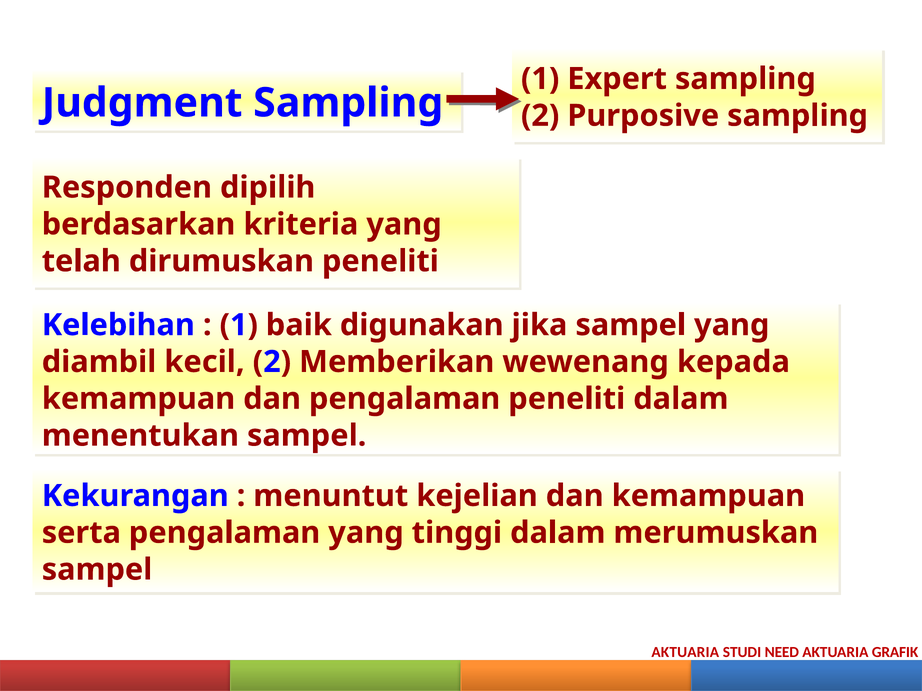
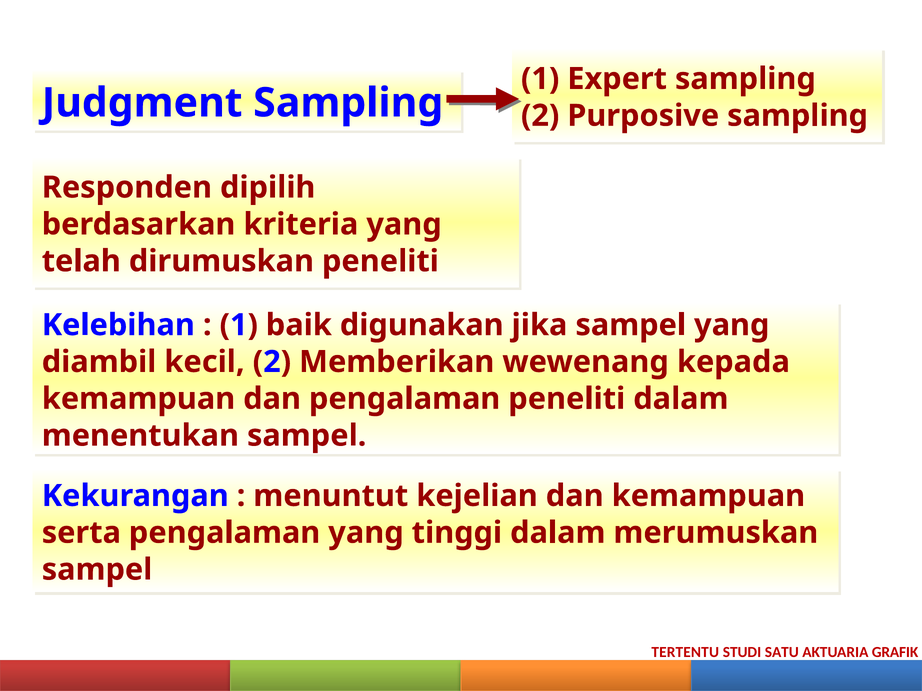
AKTUARIA: AKTUARIA -> TERTENTU (685, 652)
NEED: NEED -> SATU (782, 652)
